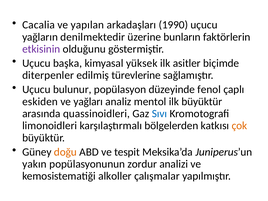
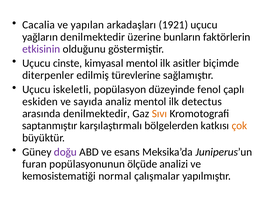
1990: 1990 -> 1921 (173, 25)
başka: başka -> cinste (68, 63)
kimyasal yüksek: yüksek -> mentol (142, 63)
bulunur: bulunur -> iskeletli (72, 89)
yağları: yağları -> sayıda (88, 102)
ilk büyüktür: büyüktür -> detectus (202, 102)
arasında quassinoidleri: quassinoidleri -> denilmektedir (96, 114)
Sıvı colour: blue -> orange (159, 114)
limonoidleri: limonoidleri -> saptanmıştır (50, 126)
doğu colour: orange -> purple (65, 152)
tespit: tespit -> esans (127, 152)
yakın: yakın -> furan (35, 164)
zordur: zordur -> ölçüde (142, 164)
alkoller: alkoller -> normal (115, 176)
